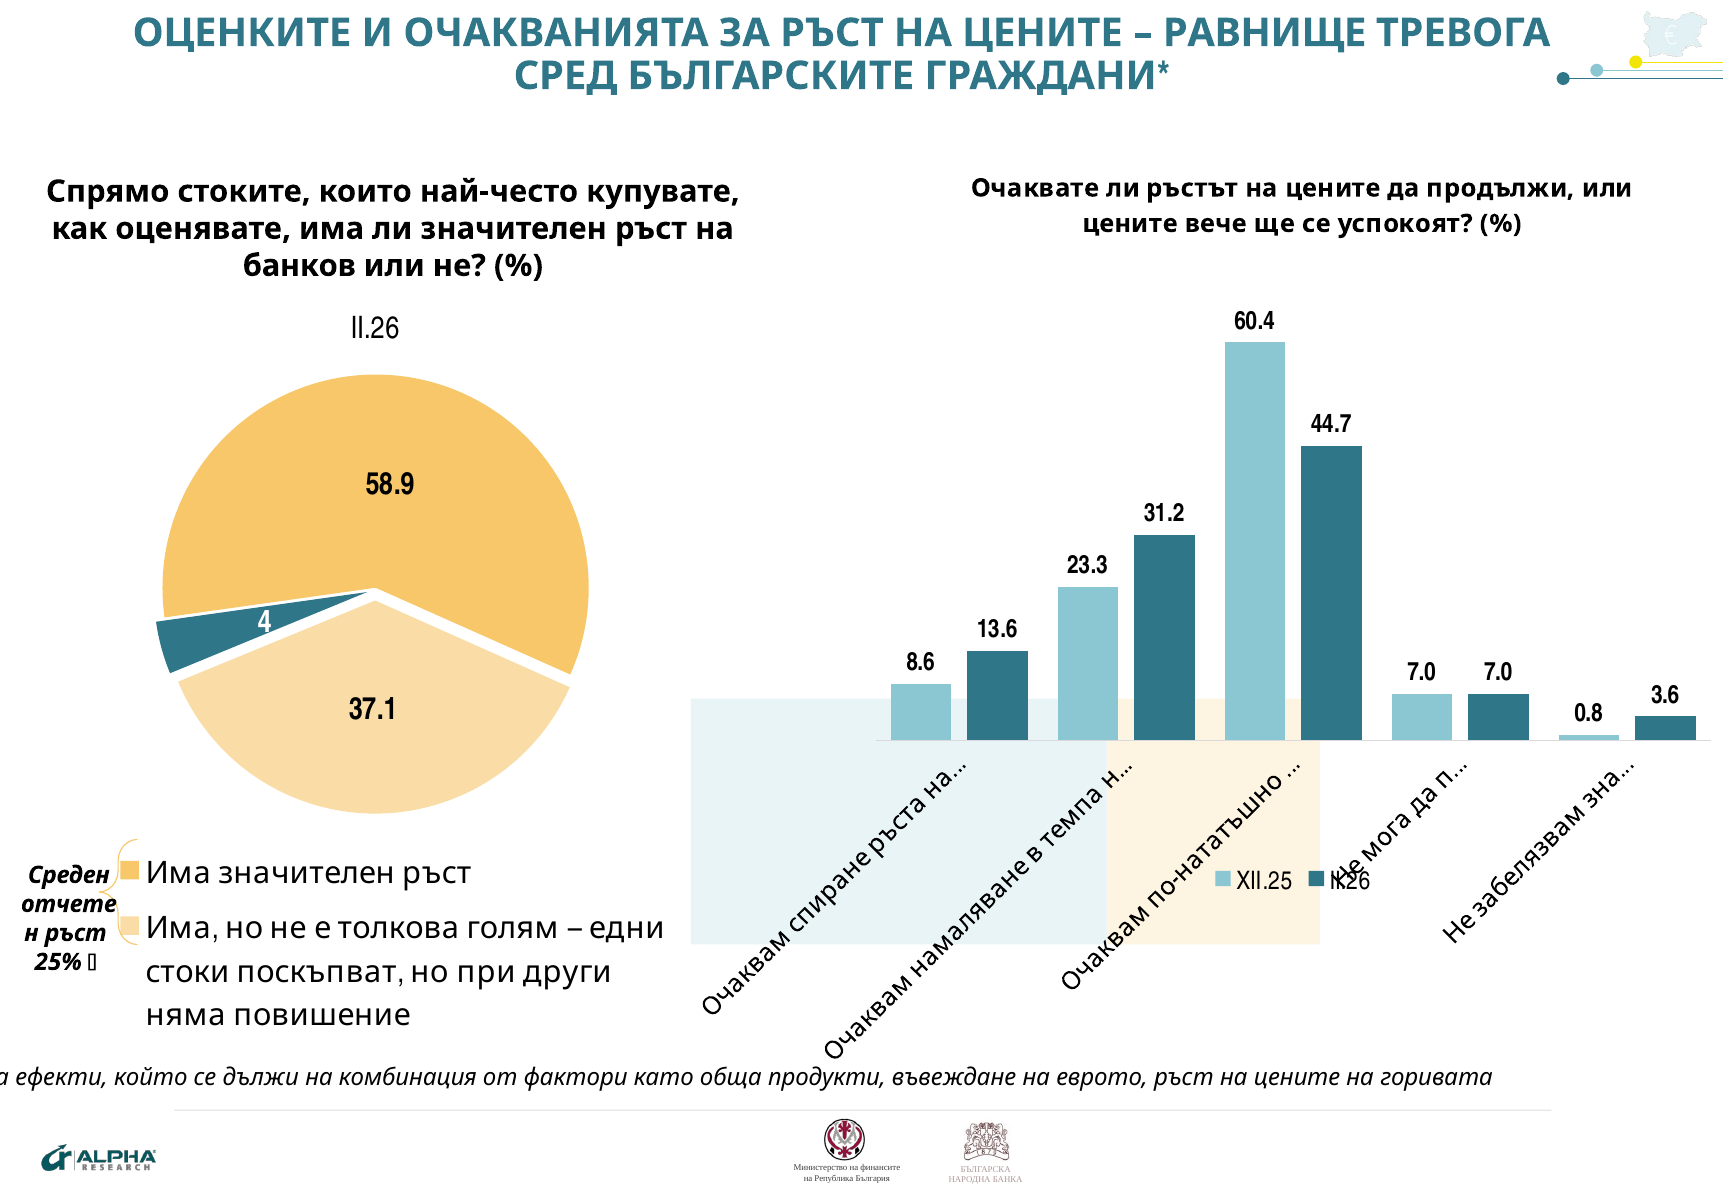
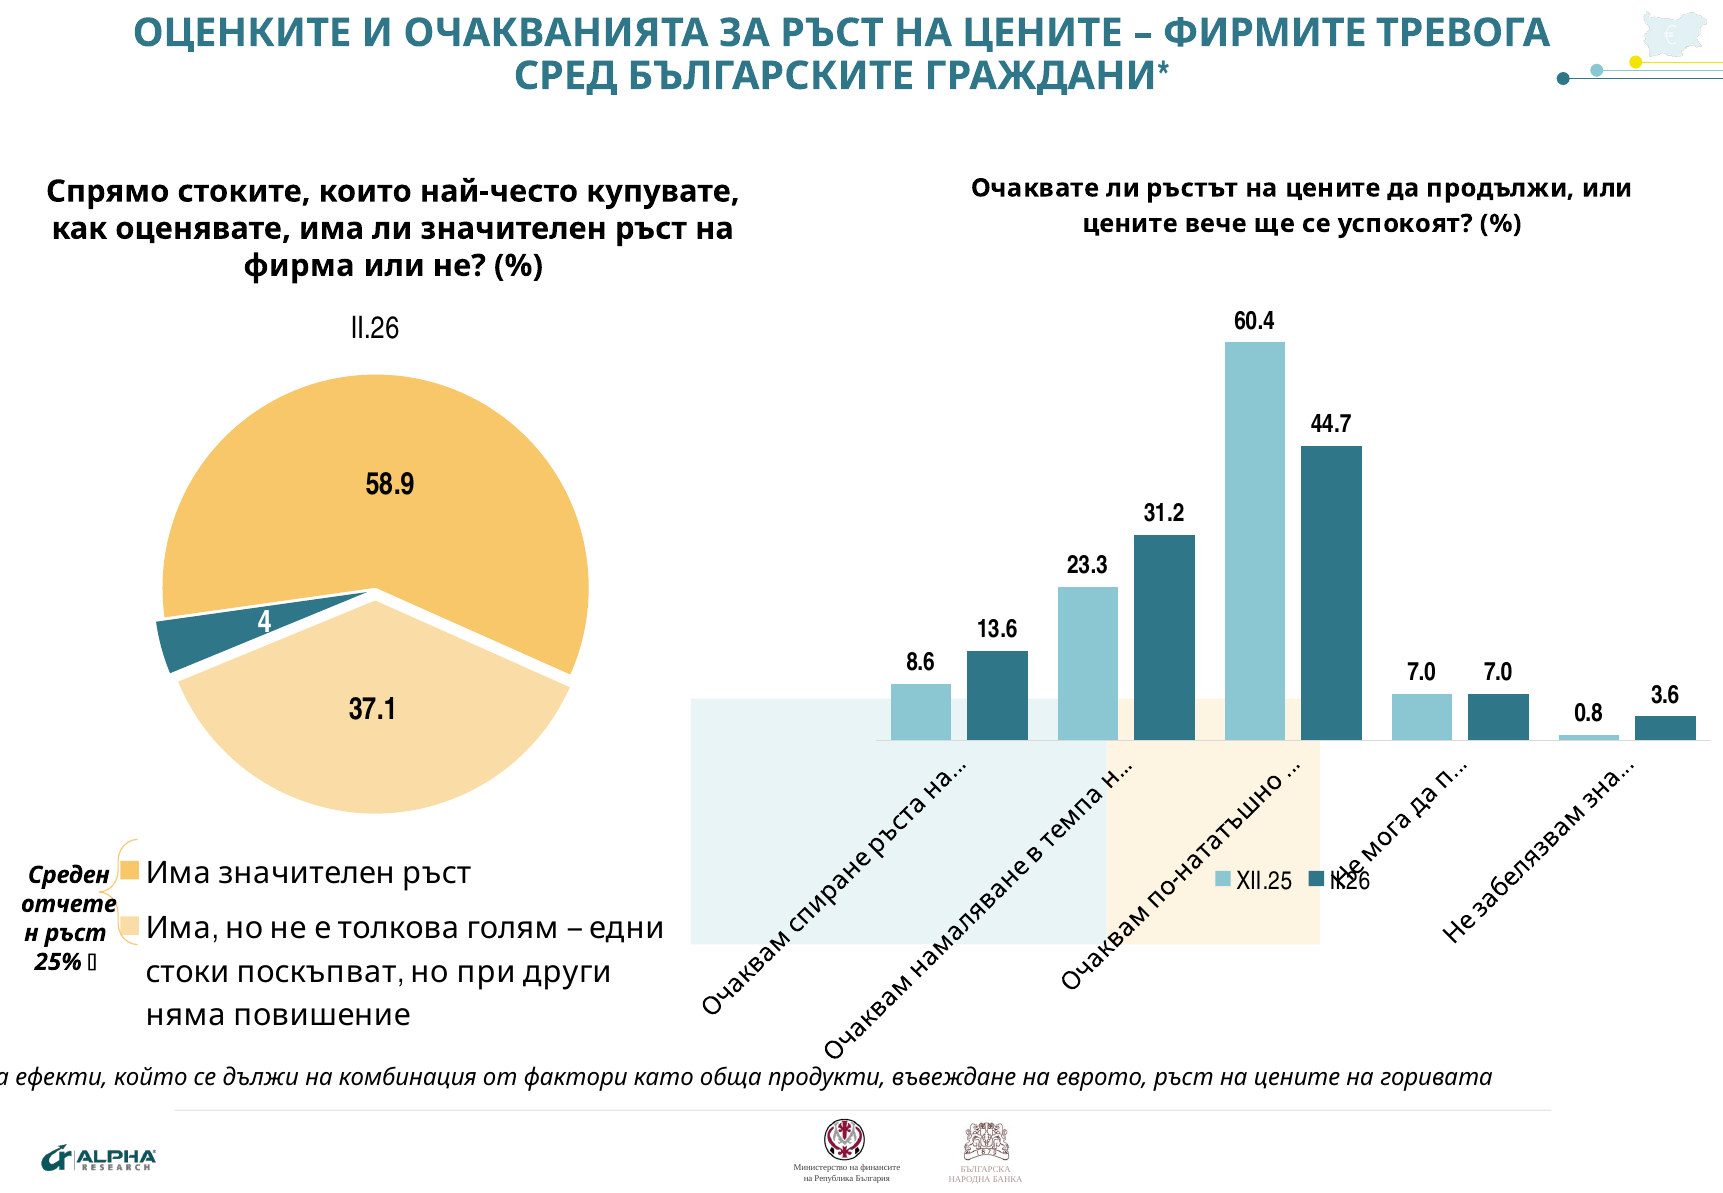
РАВНИЩЕ: РАВНИЩЕ -> ФИРМИТЕ (1265, 33)
банков: банков -> фирма (299, 266)
